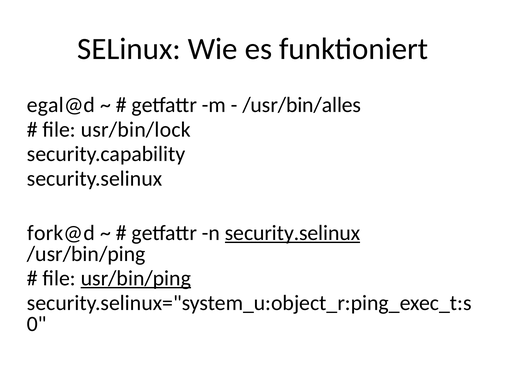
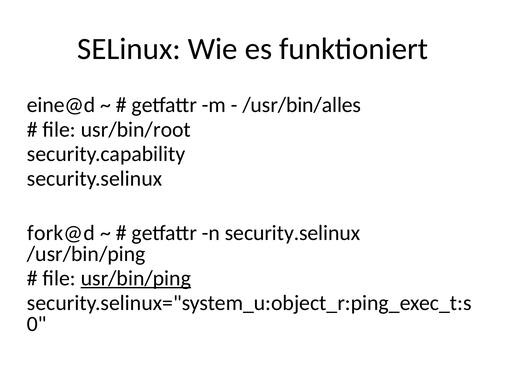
egal@d: egal@d -> eine@d (61, 105)
usr/bin/lock: usr/bin/lock -> usr/bin/root (136, 129)
security.selinux underline: present -> none (293, 233)
